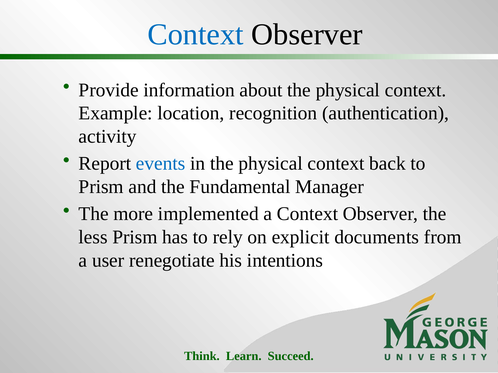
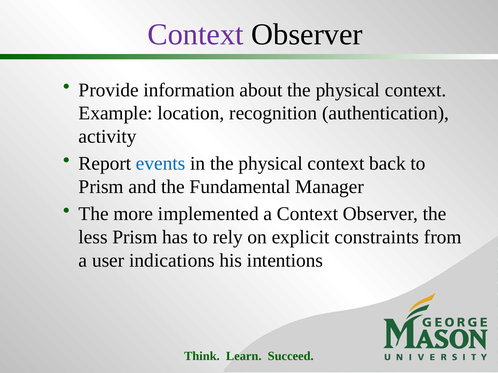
Context colour: blue -> purple (196, 35)
documents: documents -> constraints (377, 237)
renegotiate: renegotiate -> indications (172, 261)
